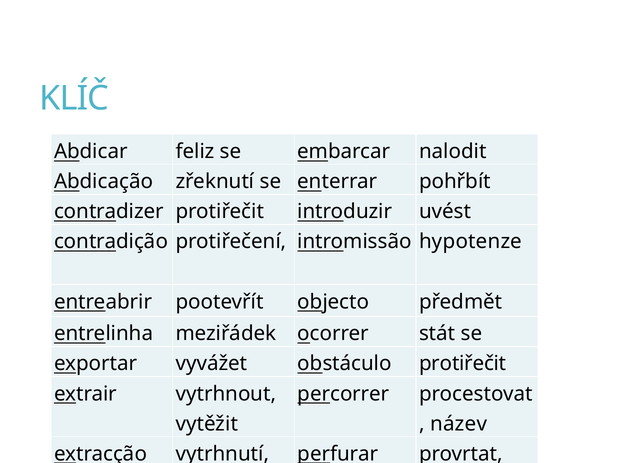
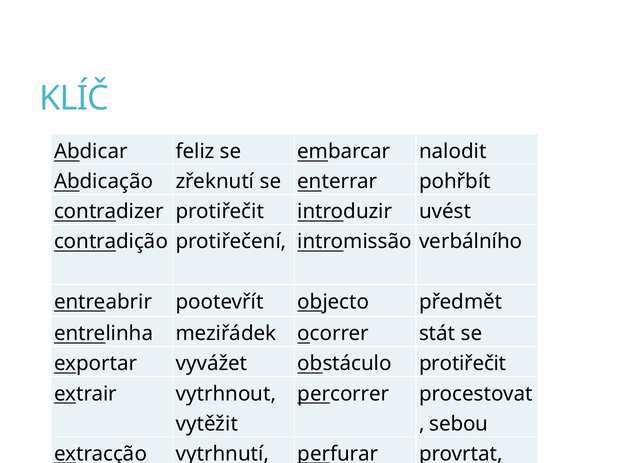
hypotenze: hypotenze -> verbálního (471, 242)
název: název -> sebou (459, 424)
